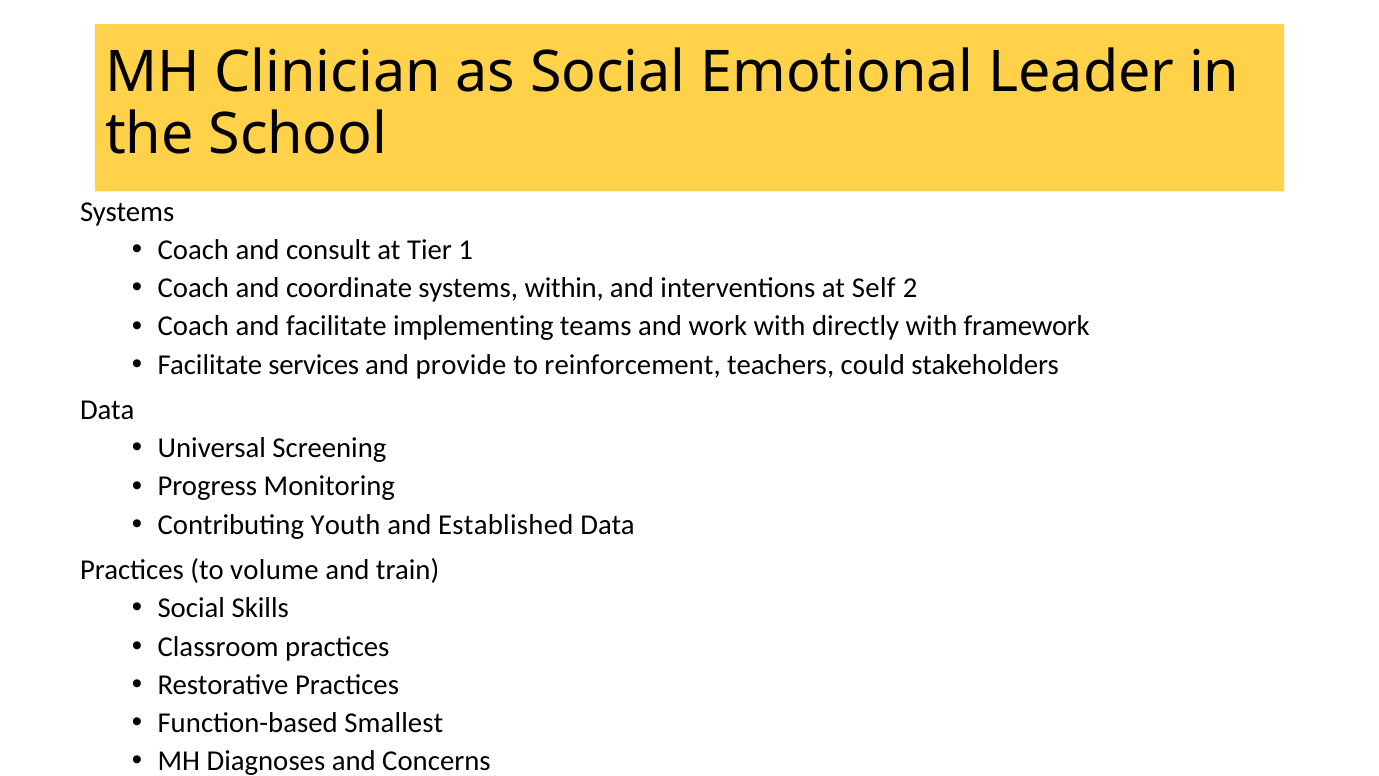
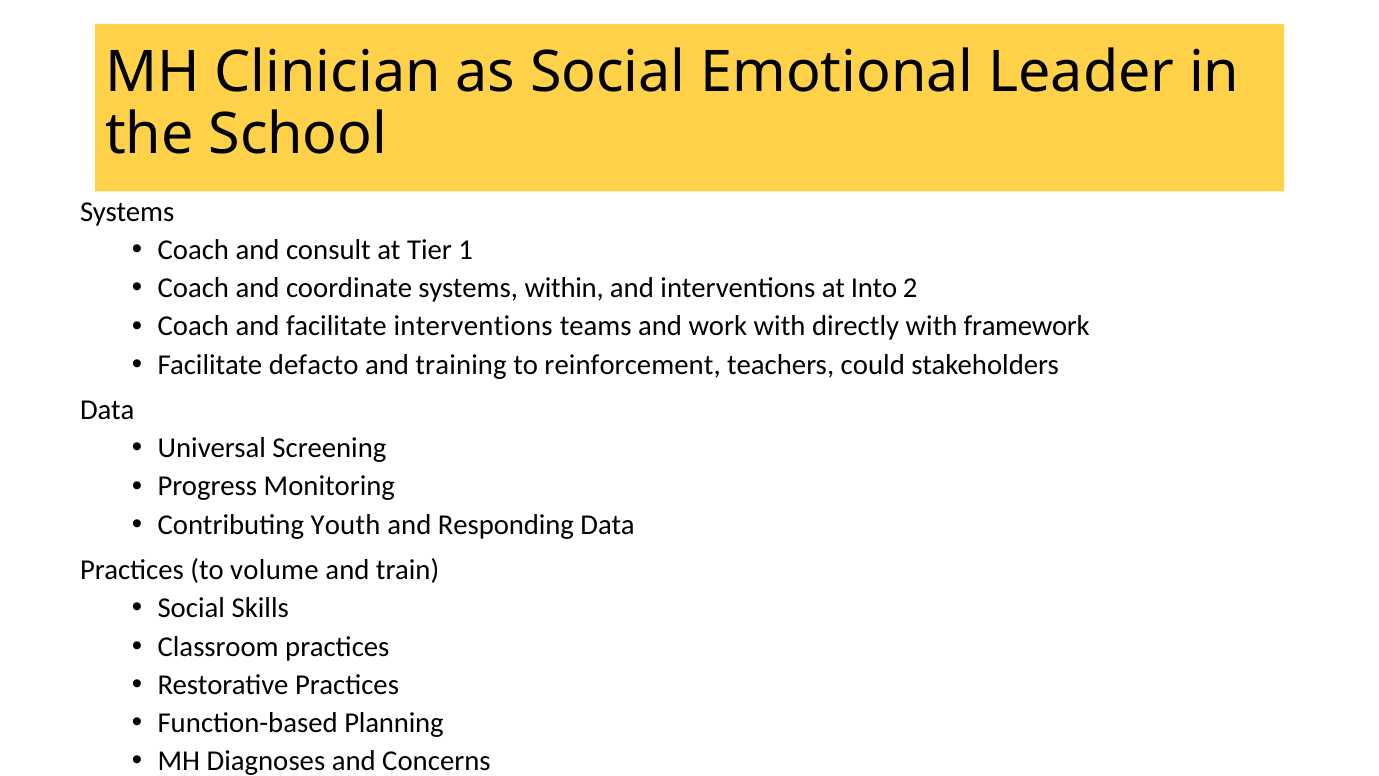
Self: Self -> Into (874, 288)
facilitate implementing: implementing -> interventions (473, 326)
services: services -> defacto (314, 365)
provide: provide -> training (461, 365)
Established: Established -> Responding (506, 524)
Smallest: Smallest -> Planning (394, 723)
